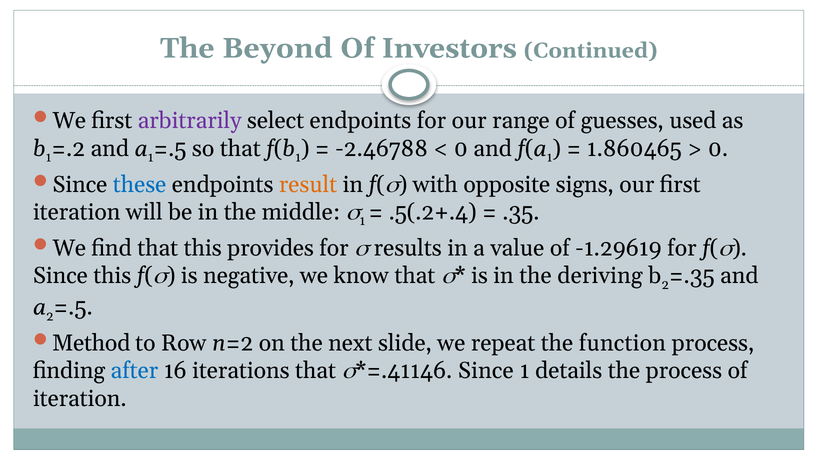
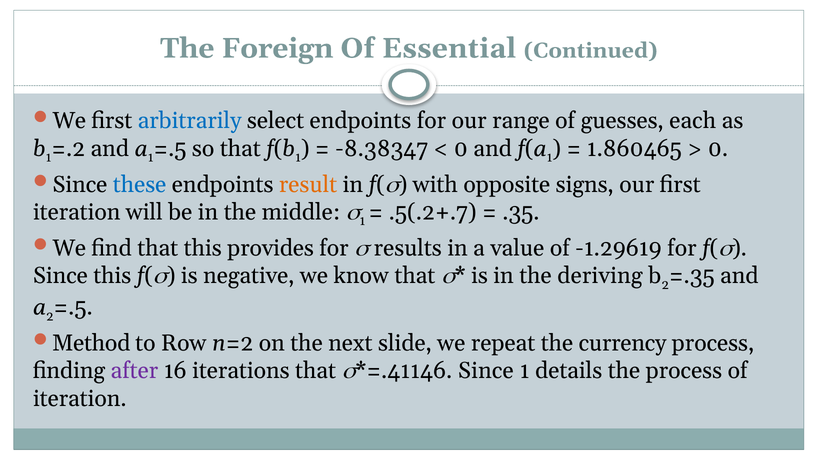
Beyond: Beyond -> Foreign (277, 48)
Investors: Investors -> Essential (449, 48)
arbitrarily colour: purple -> blue (190, 121)
used: used -> each (693, 121)
-2.46788: -2.46788 -> -8.38347 (382, 149)
.5(.2+.4: .5(.2+.4 -> .5(.2+.7 (433, 212)
function: function -> currency (623, 343)
after colour: blue -> purple (134, 371)
